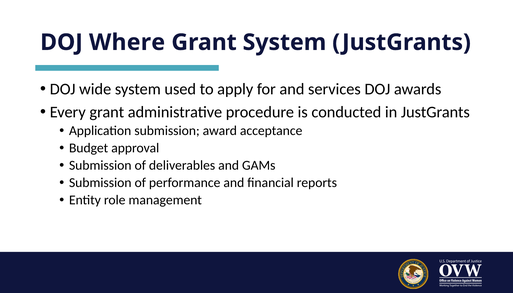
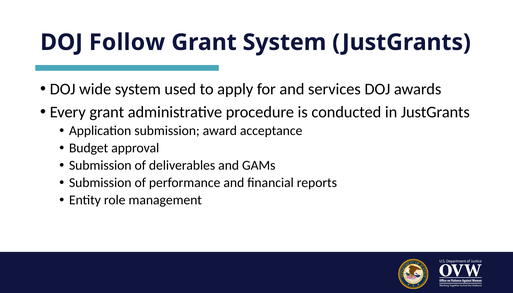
Where: Where -> Follow (127, 42)
